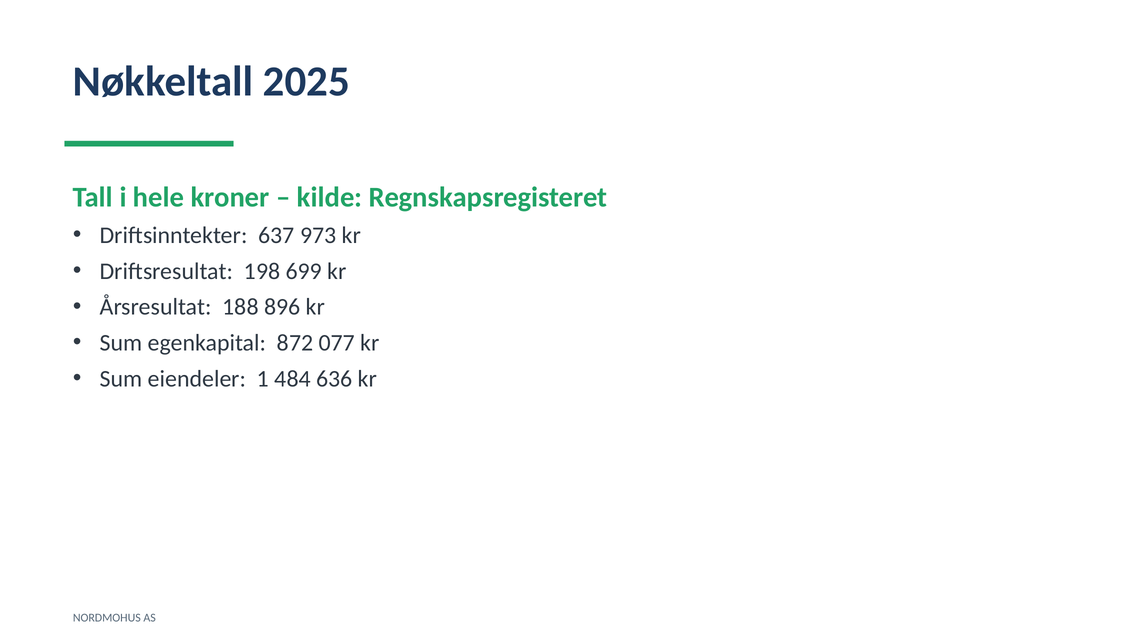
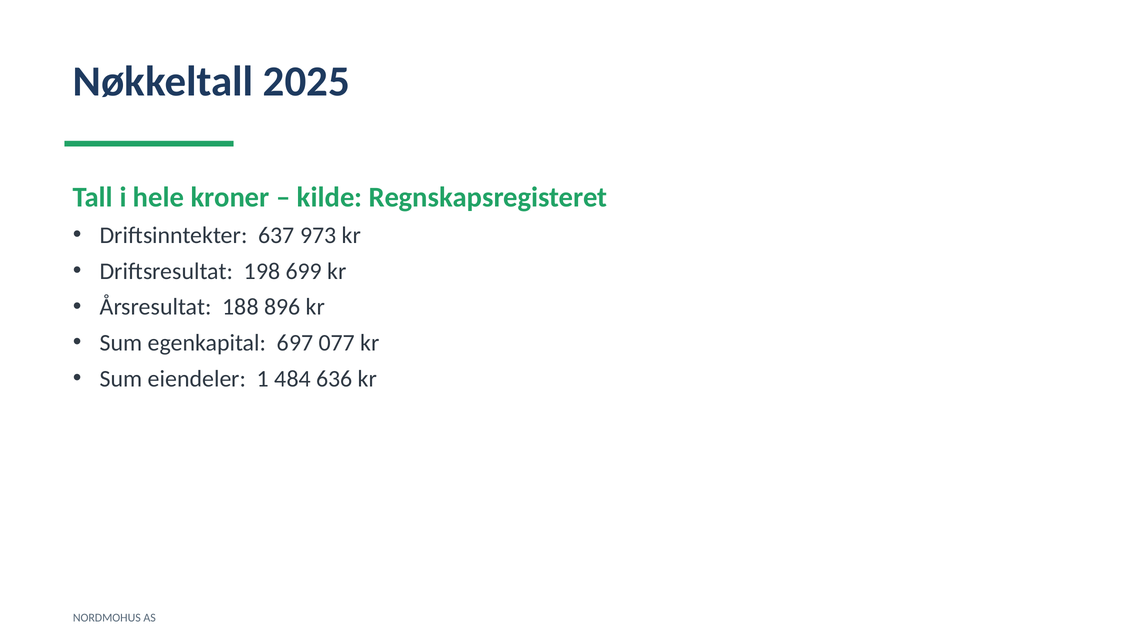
872: 872 -> 697 (295, 343)
